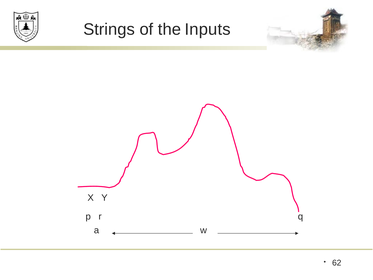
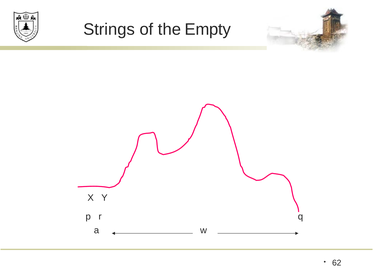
Inputs: Inputs -> Empty (208, 29)
